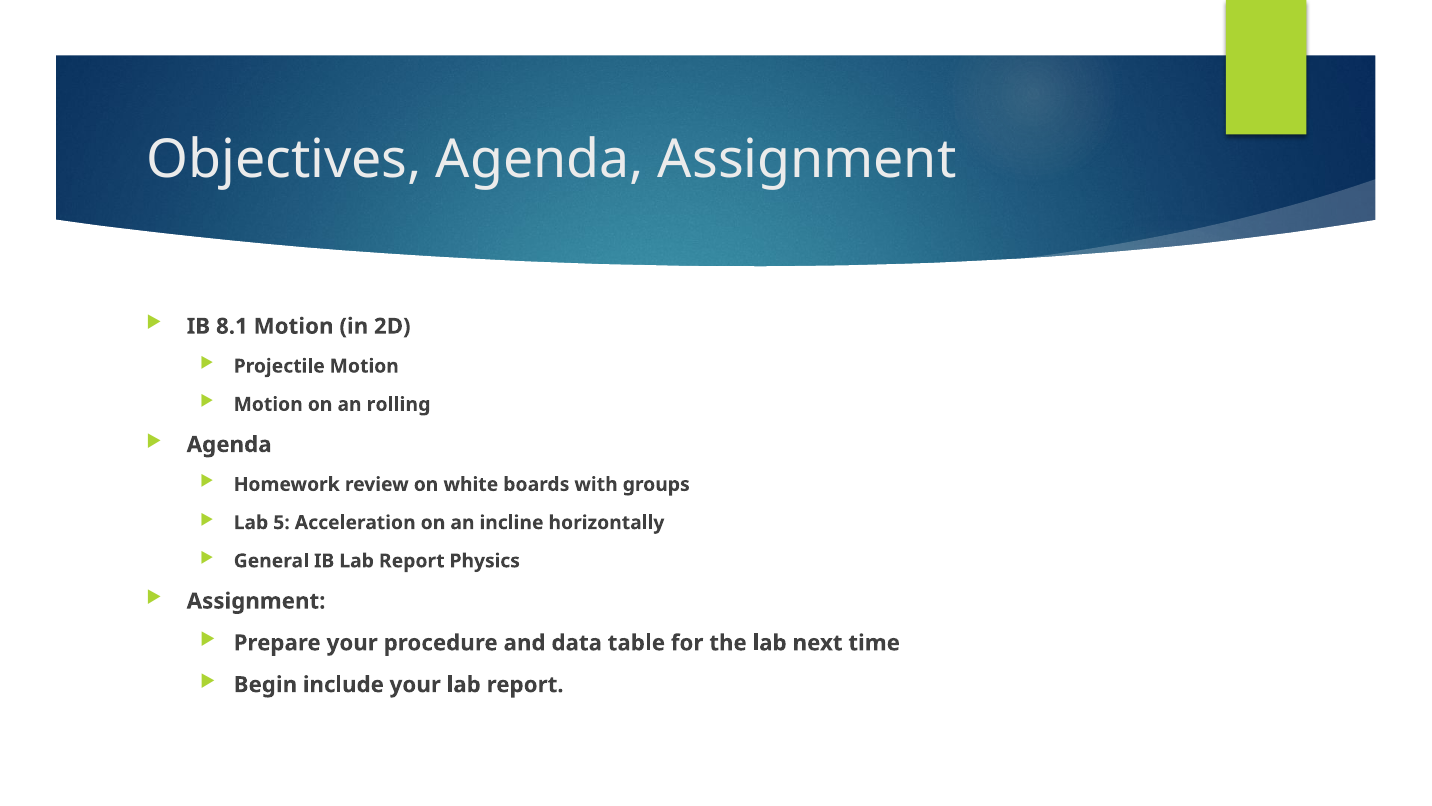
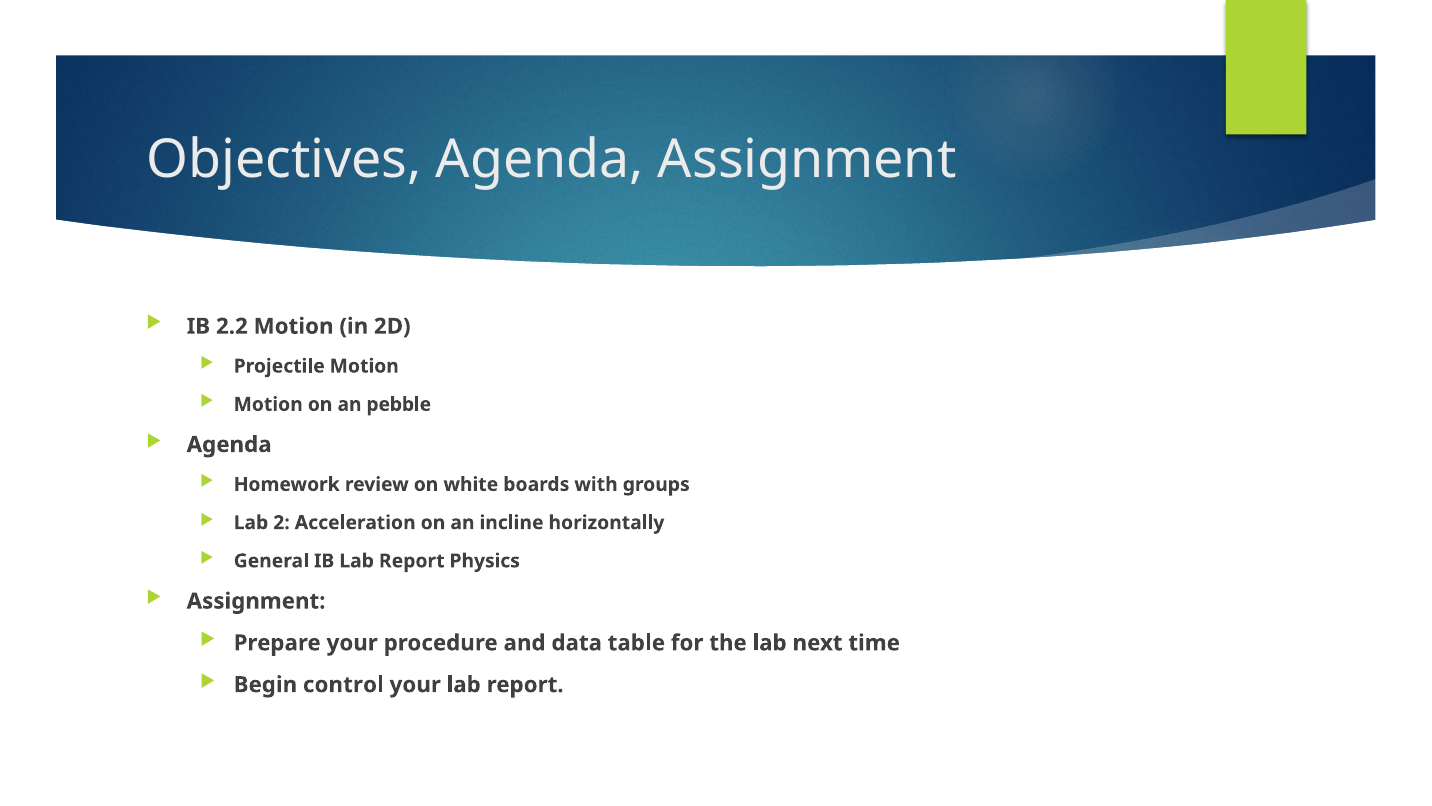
8.1: 8.1 -> 2.2 (232, 326)
rolling: rolling -> pebble (399, 404)
5: 5 -> 2 (282, 522)
include: include -> control (343, 684)
